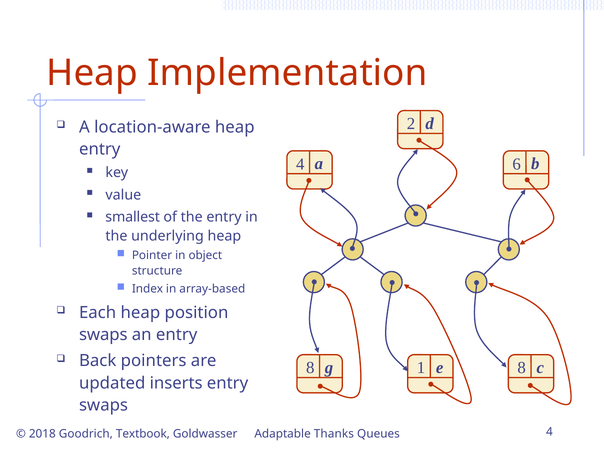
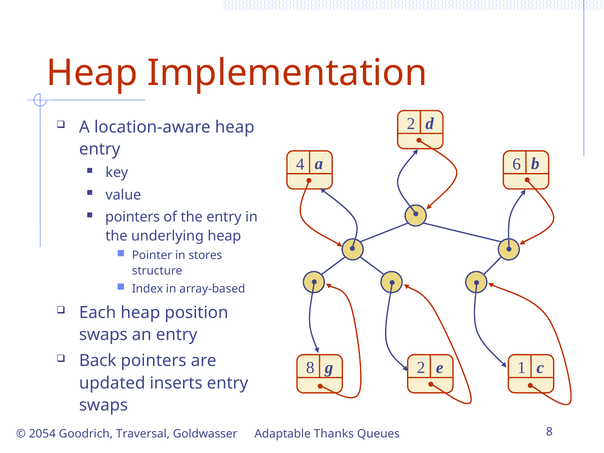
smallest: smallest -> pointers (133, 217)
object: object -> stores (205, 255)
g 1: 1 -> 2 (421, 368)
e 8: 8 -> 1 (522, 368)
2018: 2018 -> 2054 (42, 434)
Textbook: Textbook -> Traversal (143, 434)
Queues 4: 4 -> 8 (549, 432)
